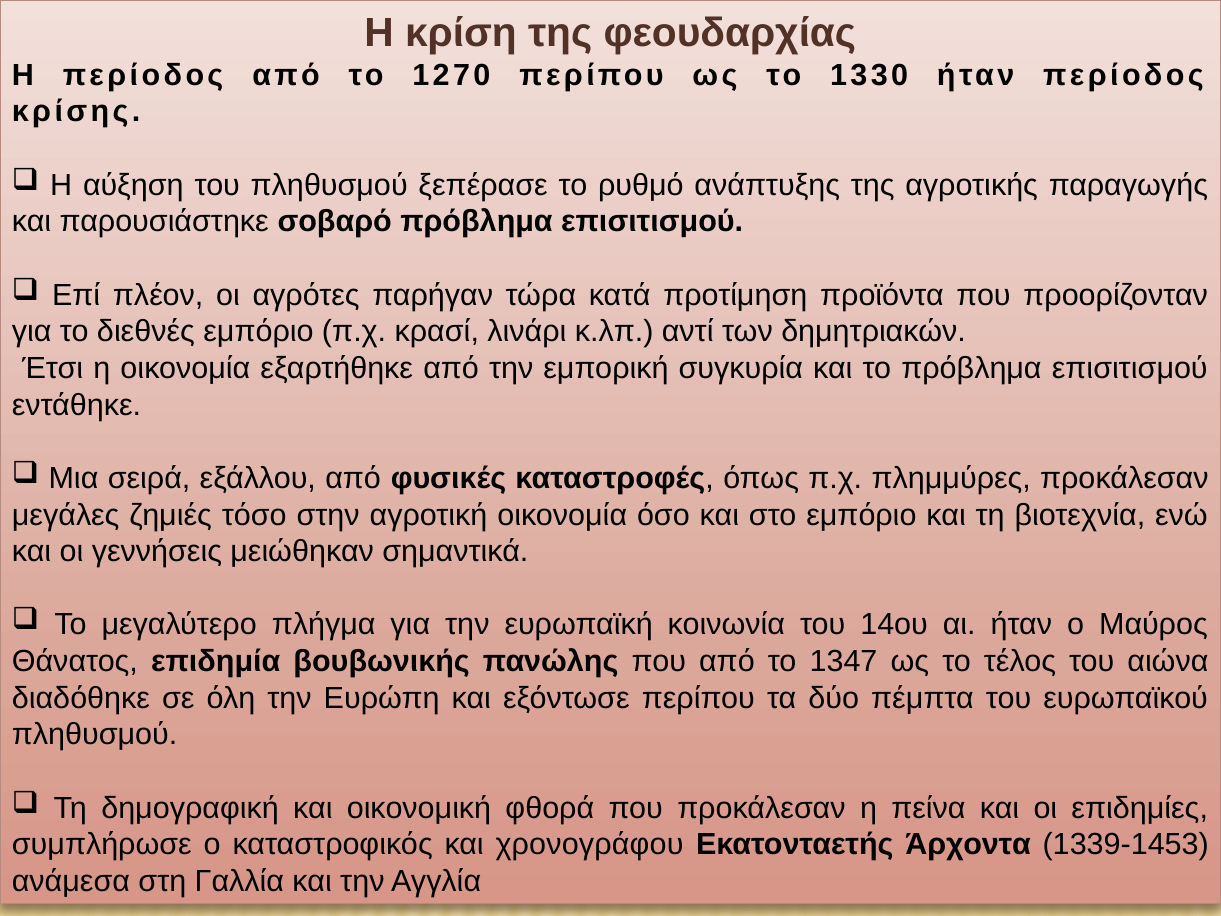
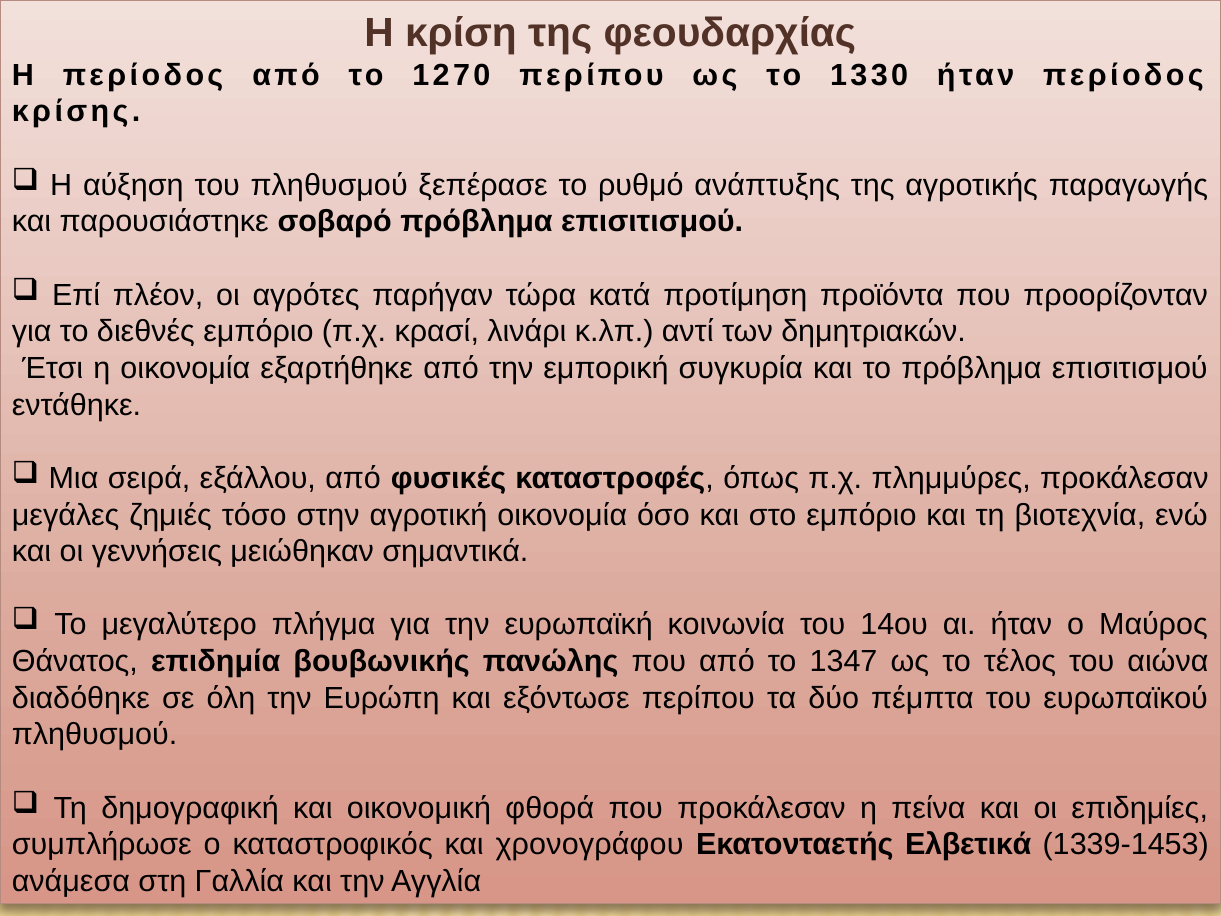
Άρχοντα: Άρχοντα -> Ελβετικά (968, 844)
